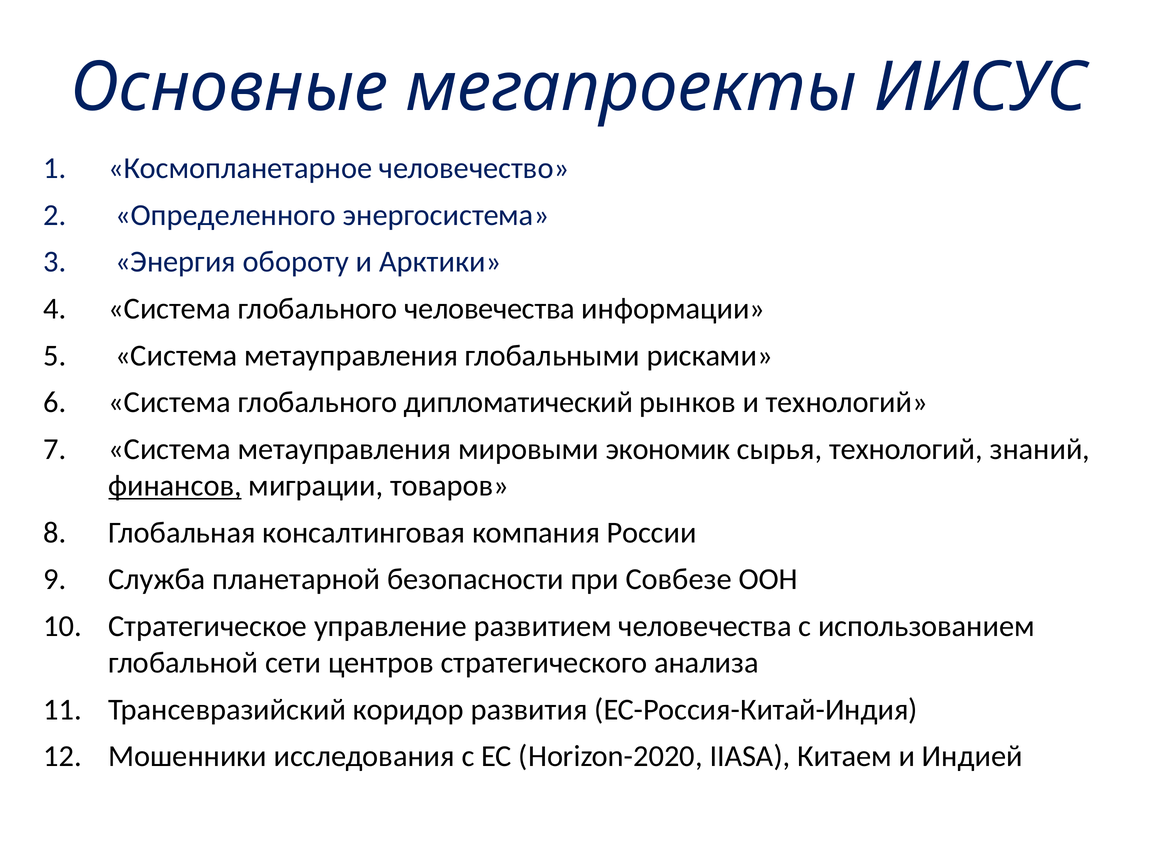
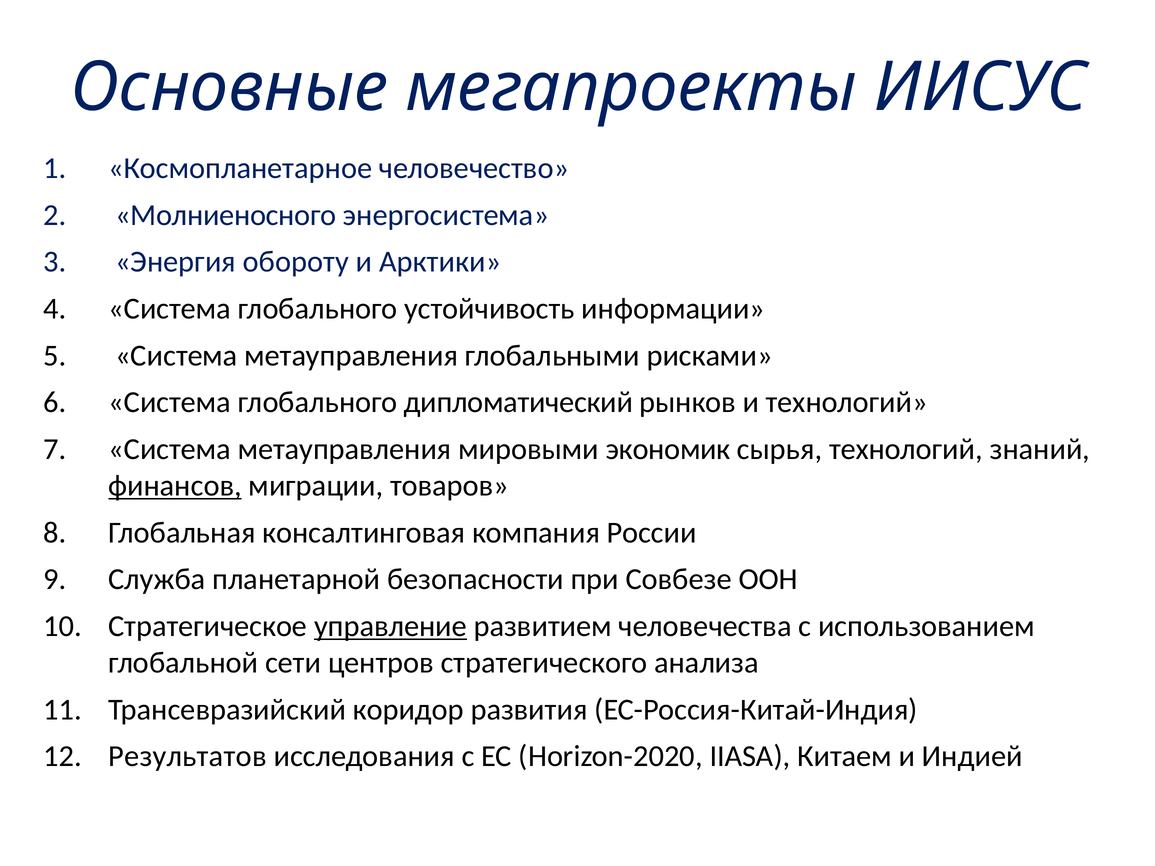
Определенного: Определенного -> Молниеносного (226, 215)
глобального человечества: человечества -> устойчивость (489, 309)
управление underline: none -> present (390, 626)
Мошенники: Мошенники -> Результатов (187, 757)
